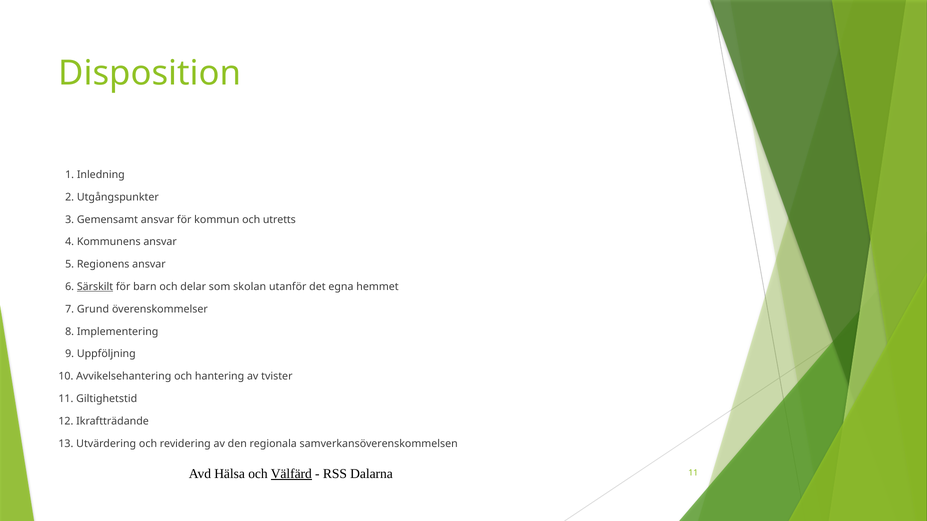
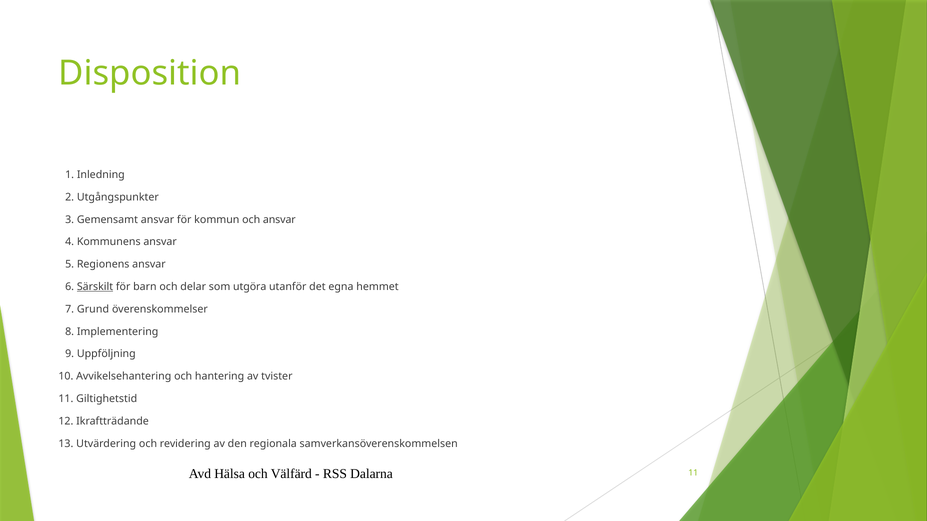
och utretts: utretts -> ansvar (279, 220)
skolan: skolan -> utgöra (250, 287)
Välfärd underline: present -> none (291, 474)
